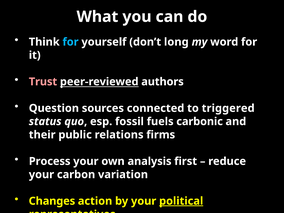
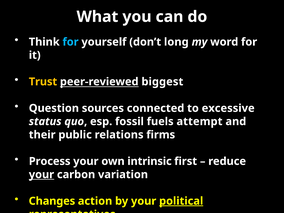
Trust colour: pink -> yellow (43, 82)
authors: authors -> biggest (162, 82)
triggered: triggered -> excessive (228, 108)
carbonic: carbonic -> attempt (199, 121)
analysis: analysis -> intrinsic (150, 161)
your underline: none -> present (41, 175)
